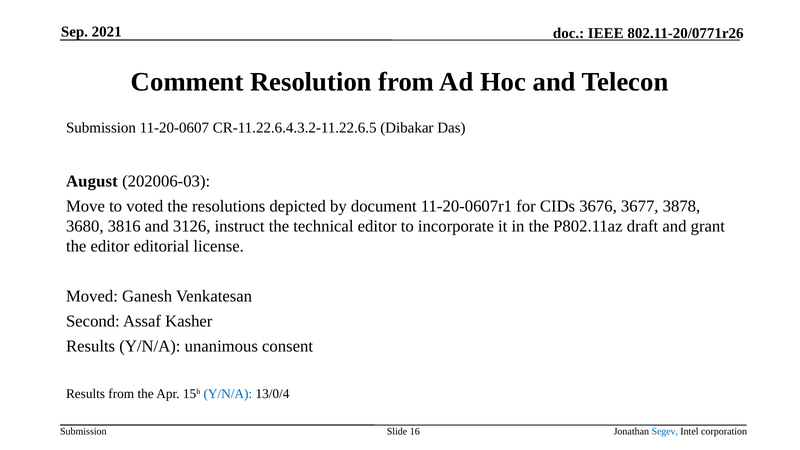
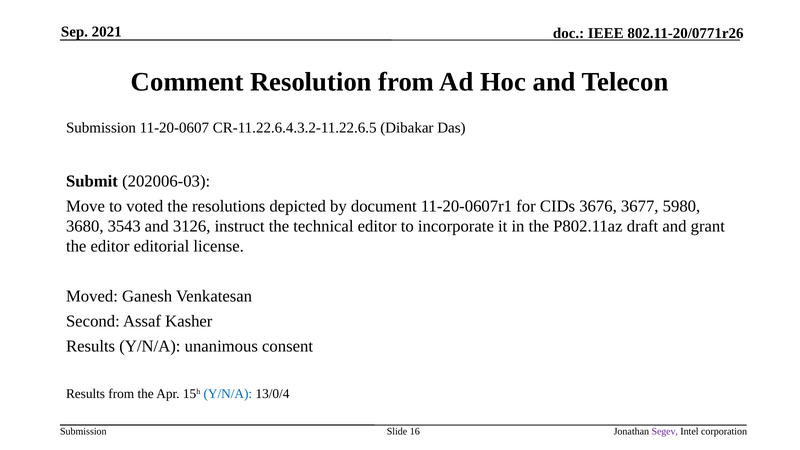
August: August -> Submit (92, 181)
3878: 3878 -> 5980 (681, 206)
3816: 3816 -> 3543 (124, 226)
Segev colour: blue -> purple (665, 432)
